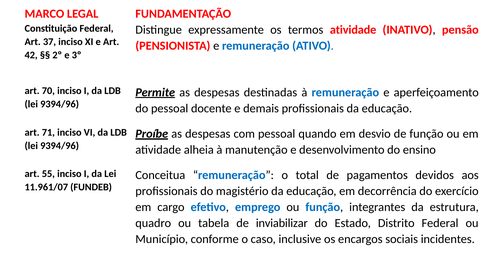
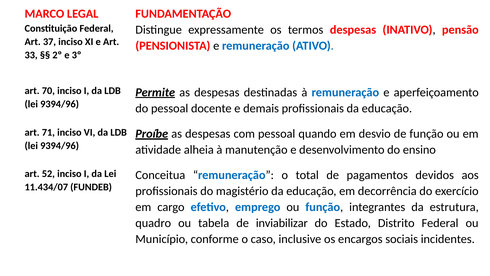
termos atividade: atividade -> despesas (353, 30)
42: 42 -> 33 (31, 55)
55: 55 -> 52 (48, 174)
11.961/07: 11.961/07 -> 11.434/07 (46, 187)
